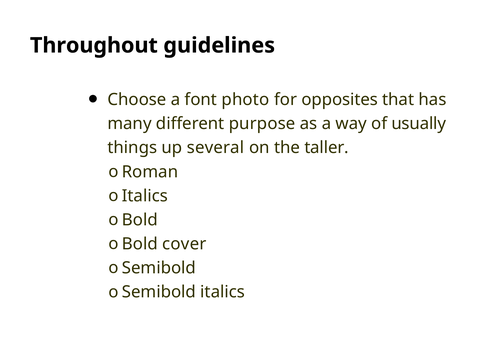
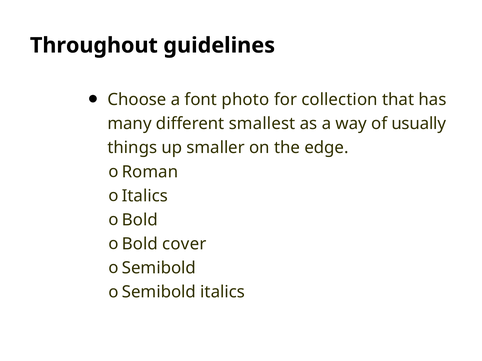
opposites: opposites -> collection (340, 100)
purpose: purpose -> smallest (262, 124)
several: several -> smaller (216, 148)
taller: taller -> edge (326, 148)
